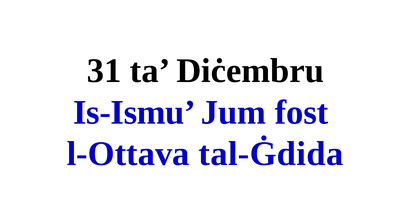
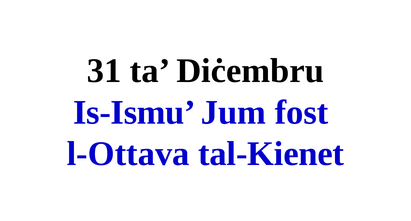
tal-Ġdida: tal-Ġdida -> tal-Kienet (271, 154)
